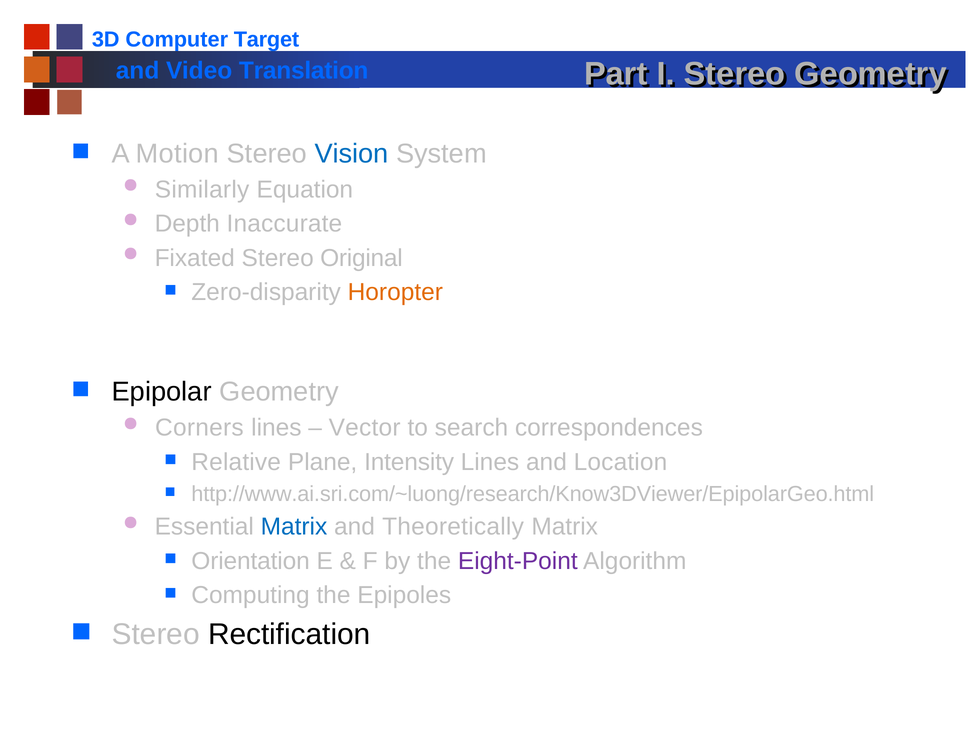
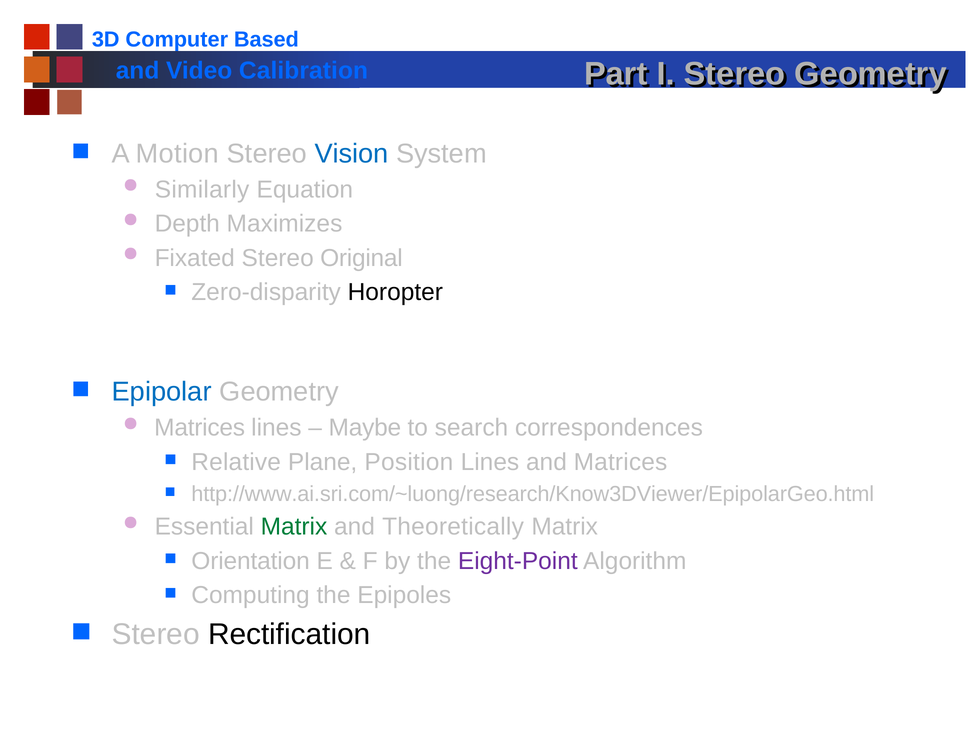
Target: Target -> Based (266, 40)
Translation: Translation -> Calibration (304, 71)
Inaccurate: Inaccurate -> Maximizes (284, 224)
Horopter colour: orange -> black (395, 292)
Epipolar colour: black -> blue (162, 392)
Corners: Corners -> Matrices (200, 428)
Vector: Vector -> Maybe (365, 428)
Intensity: Intensity -> Position (409, 462)
and Location: Location -> Matrices (621, 462)
Matrix colour: blue -> green (294, 527)
